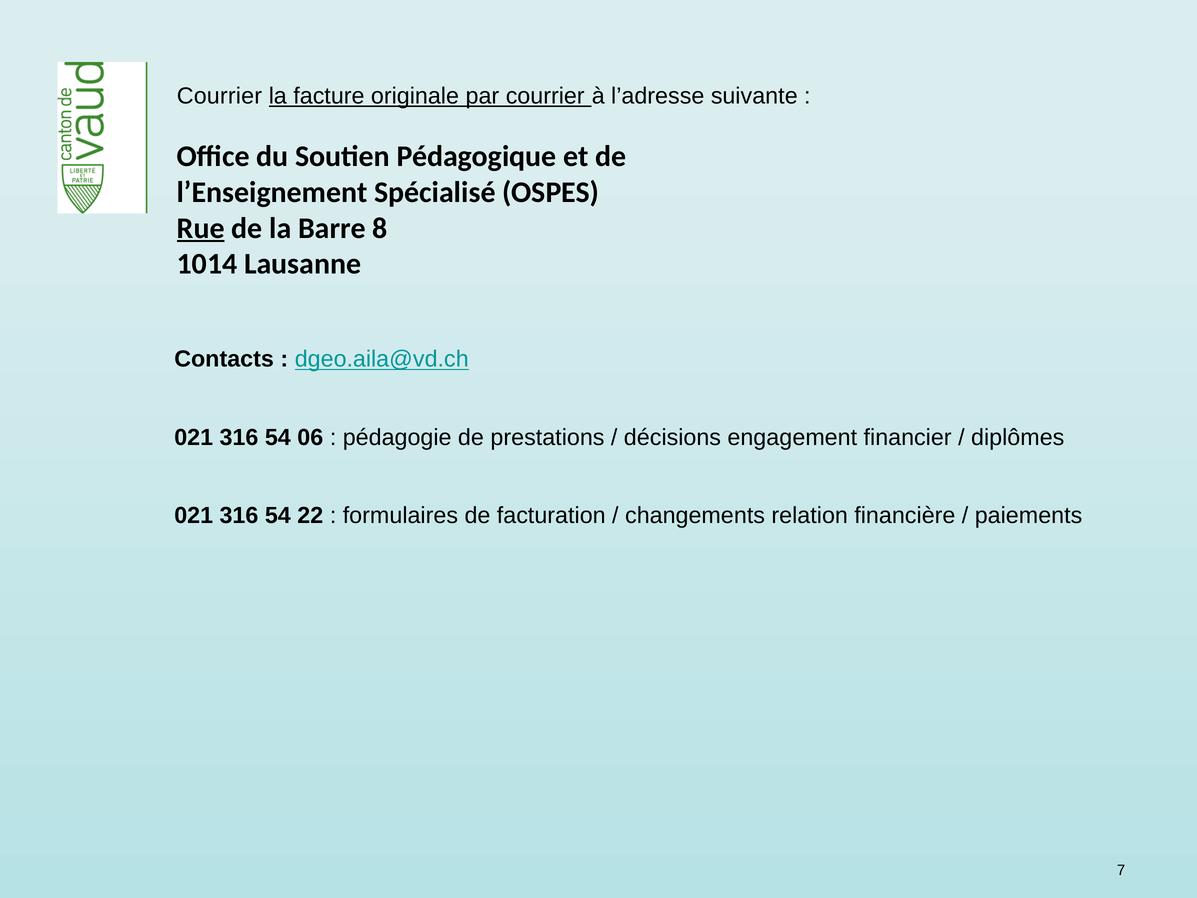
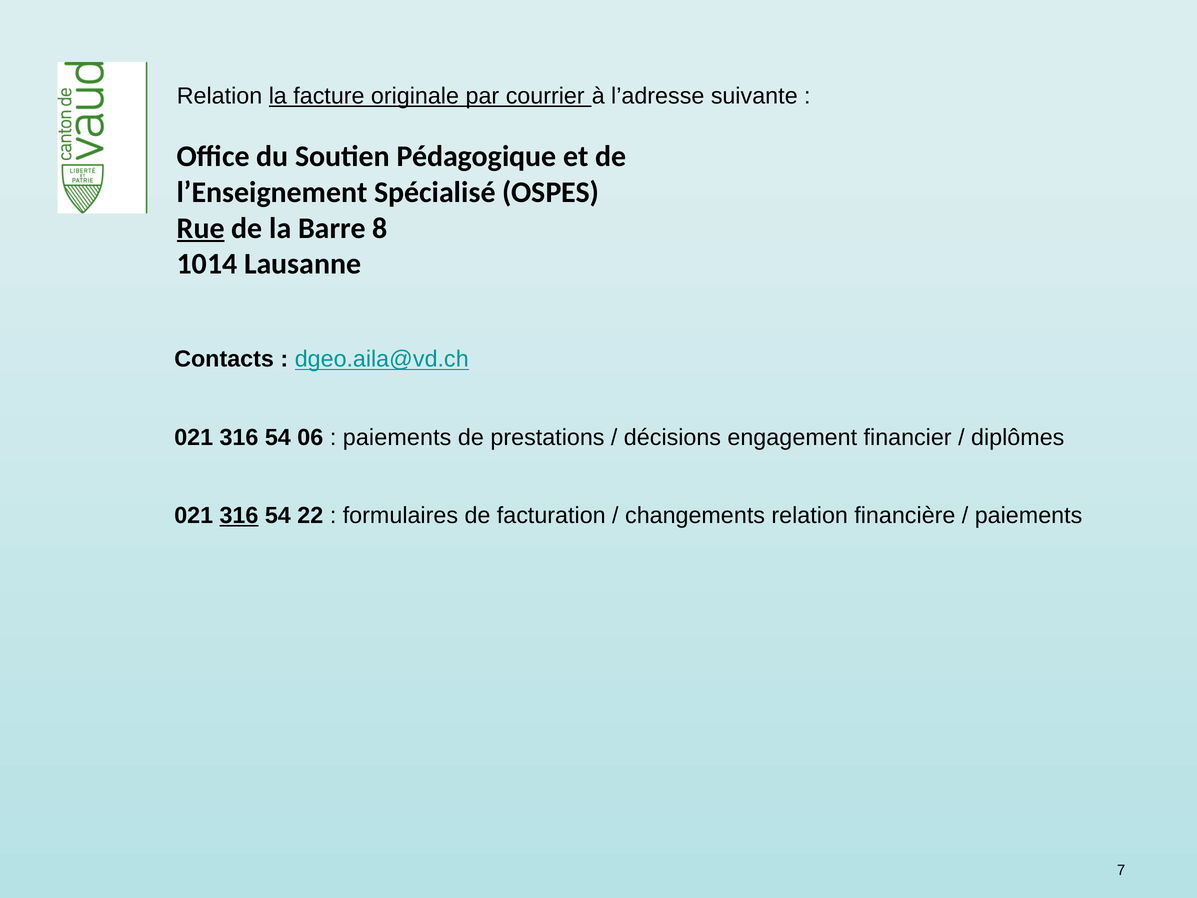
Courrier: Courrier -> Relation (219, 96)
pédagogie: pédagogie -> paiements (397, 437)
316 underline: none -> present (239, 516)
